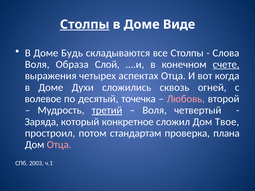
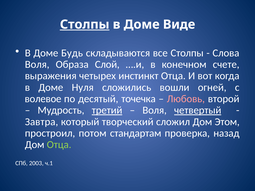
счете underline: present -> none (226, 64)
аспектах: аспектах -> инстинкт (138, 76)
Духи: Духи -> Нуля (83, 87)
сквозь: сквозь -> вошли (175, 87)
четвертый underline: none -> present (198, 110)
Заряда: Заряда -> Завтра (42, 122)
конкретное: конкретное -> творческий (128, 122)
Твое: Твое -> Этом (227, 122)
плана: плана -> назад (226, 133)
Отца colour: pink -> light green (59, 145)
